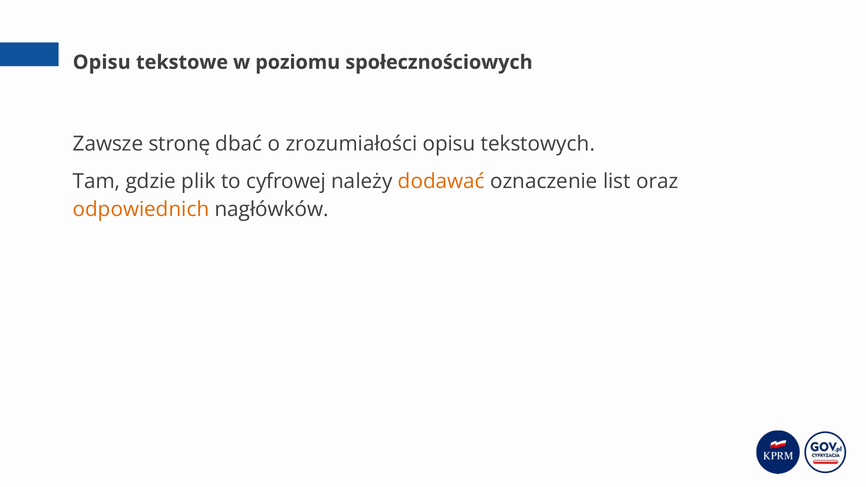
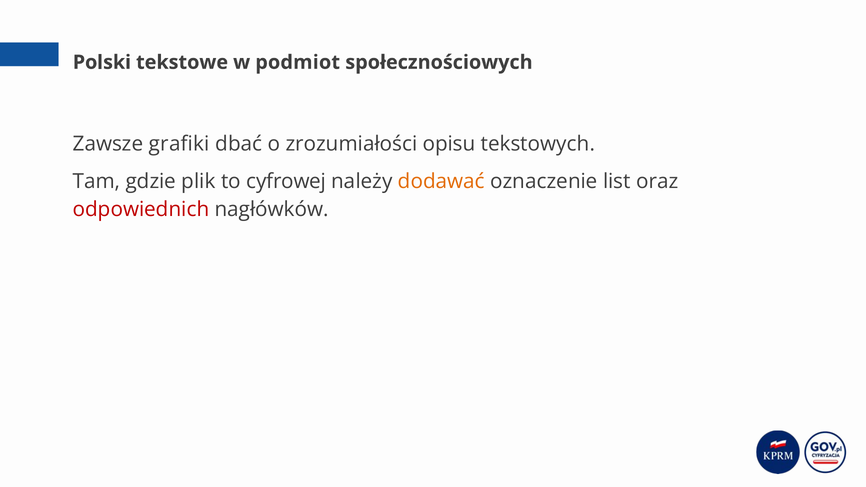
Opisu: Opisu -> Polski (102, 62)
poziomu: poziomu -> podmiot (298, 62)
stronę: stronę -> grafiki (179, 144)
odpowiednich colour: orange -> red (141, 210)
